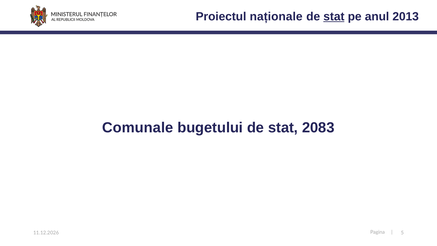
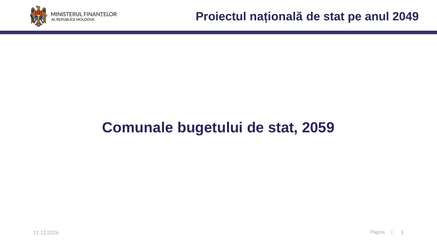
naționale: naționale -> națională (276, 17)
stat underline: present -> none (334, 17)
2013: 2013 -> 2049 (406, 17)
2083: 2083 -> 2059 (318, 127)
